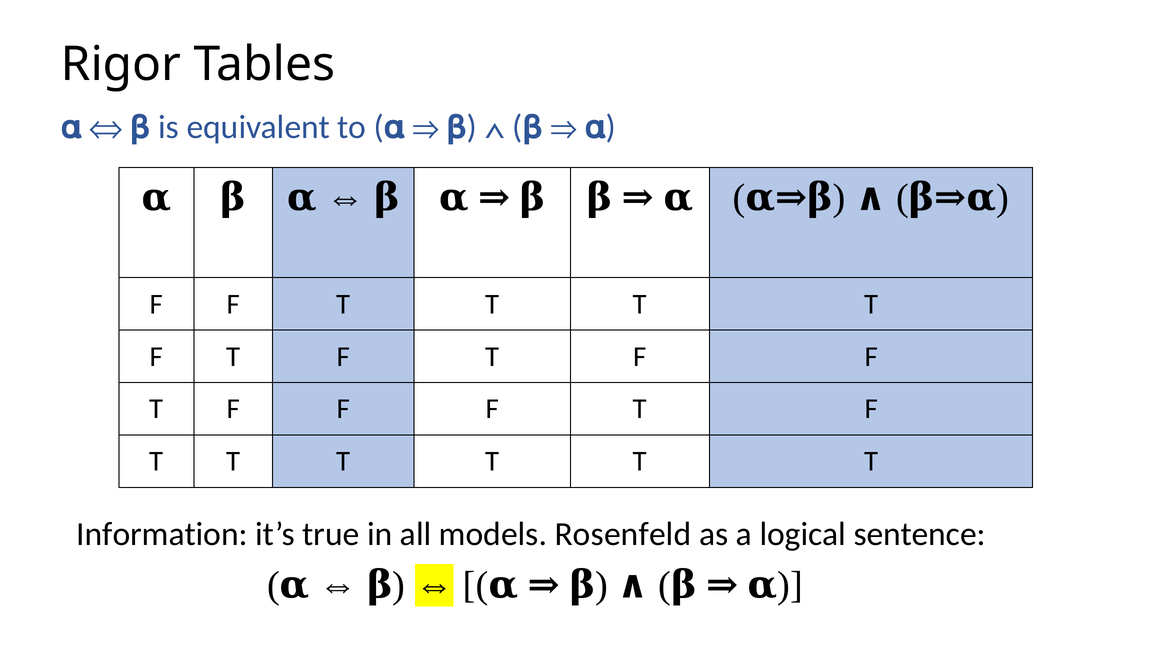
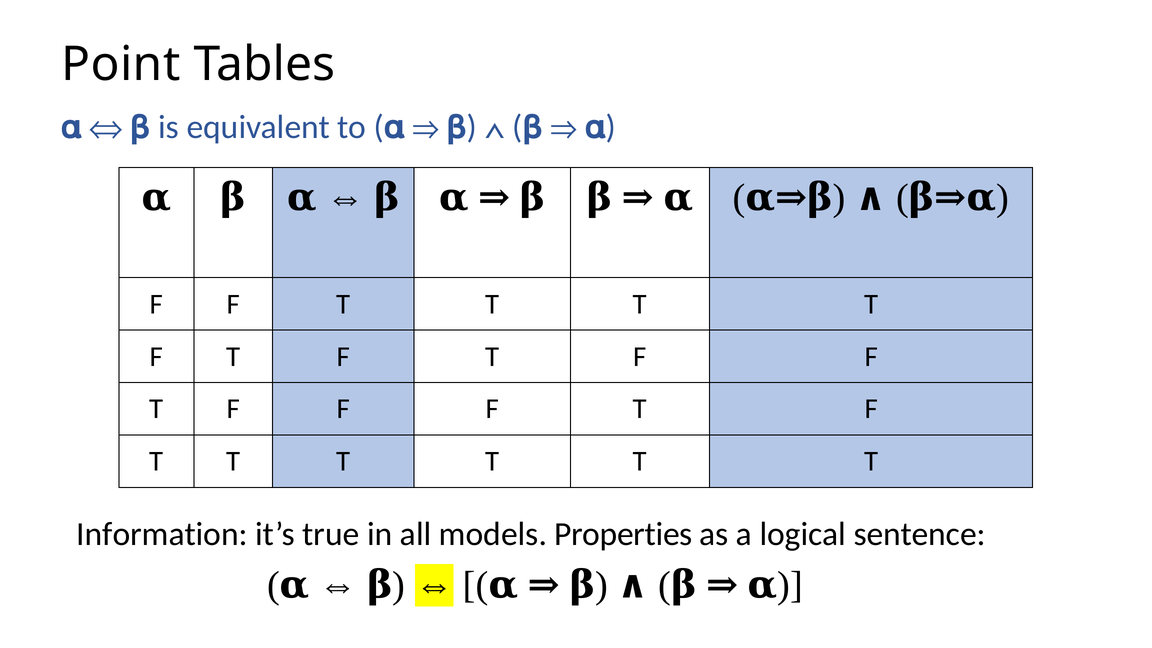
Rigor: Rigor -> Point (121, 65)
Rosenfeld: Rosenfeld -> Properties (623, 534)
